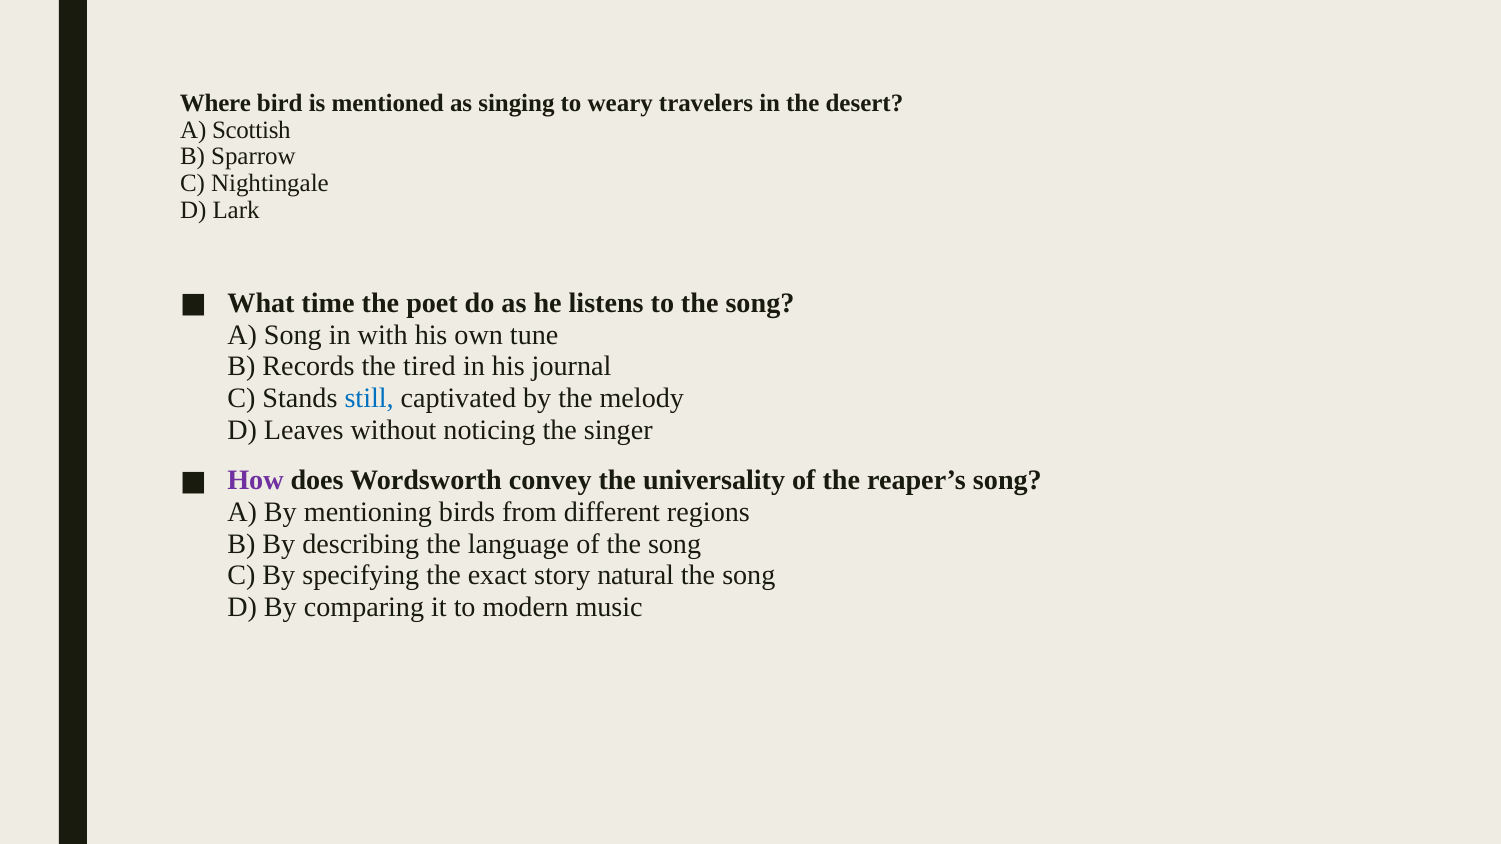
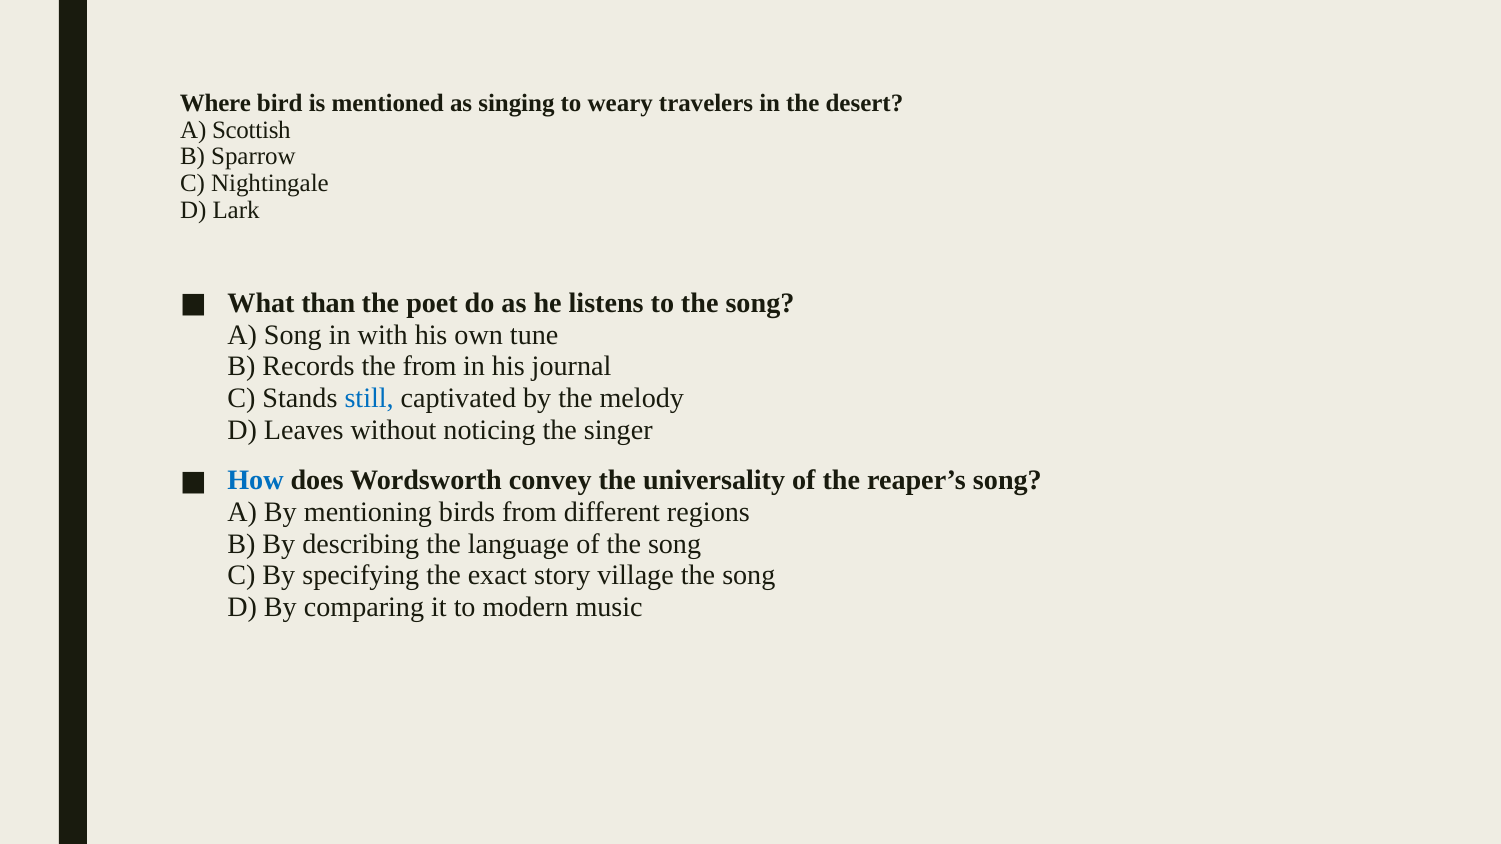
time: time -> than (328, 303)
the tired: tired -> from (430, 367)
How colour: purple -> blue (256, 481)
natural: natural -> village (636, 576)
